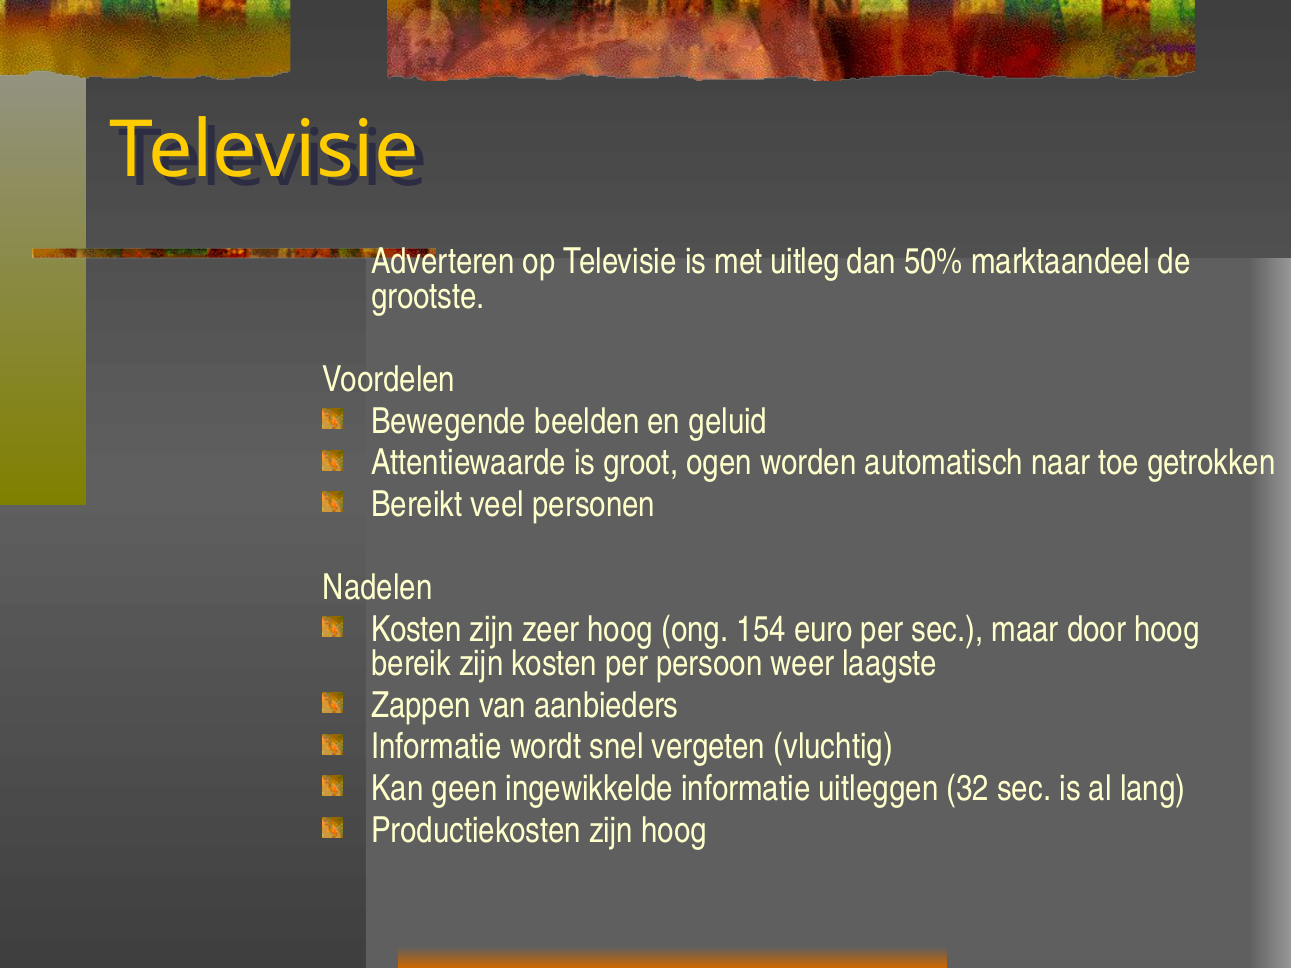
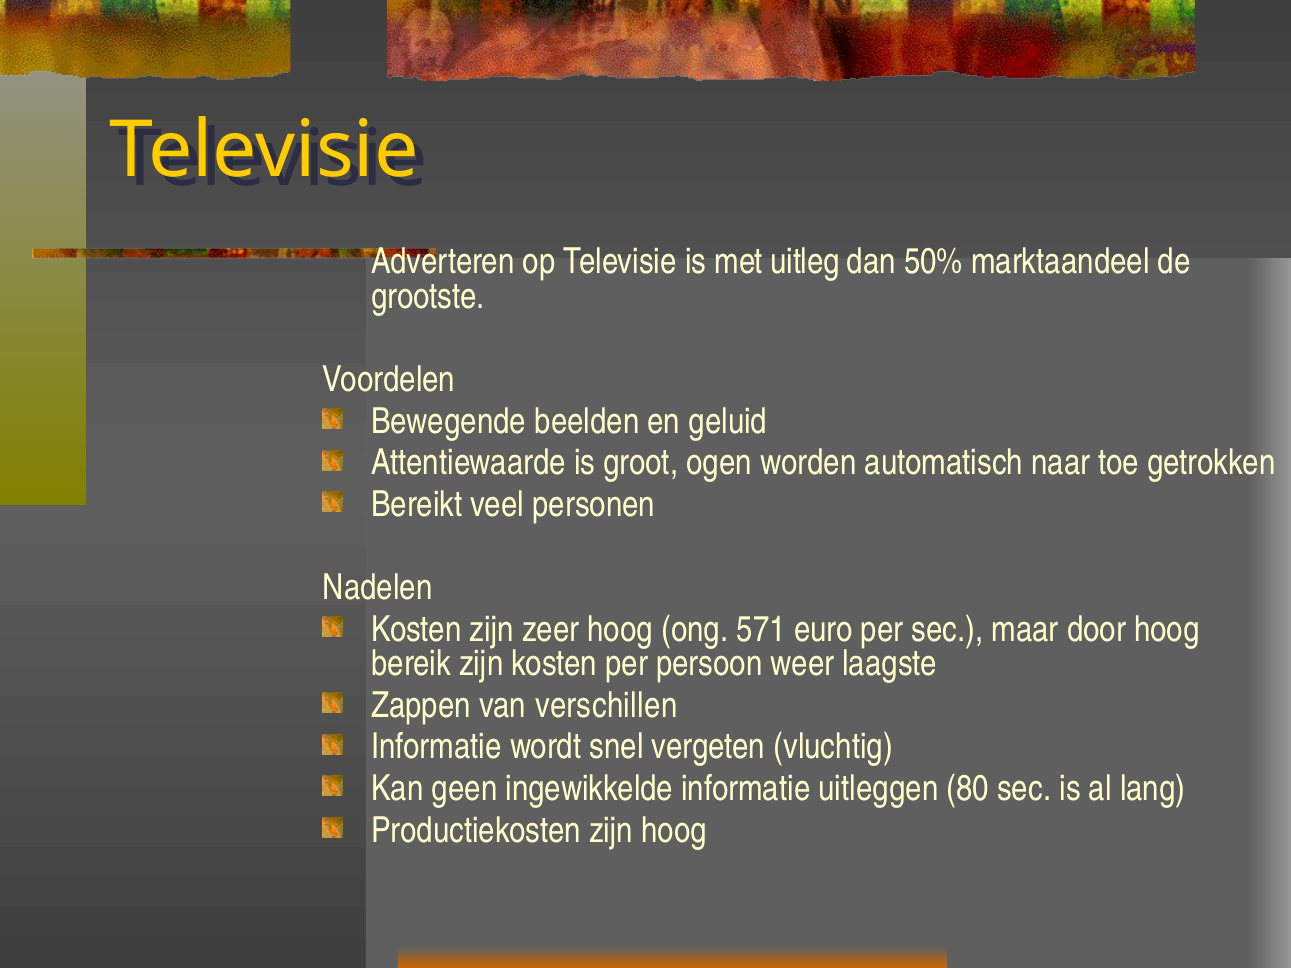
154: 154 -> 571 (761, 630)
aanbieders: aanbieders -> verschillen (606, 706)
32: 32 -> 80 (968, 789)
